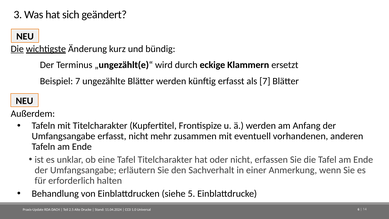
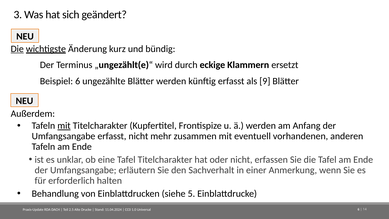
Beispiel 7: 7 -> 6 (78, 81)
als 7: 7 -> 9 (265, 81)
mit underline: none -> present (64, 126)
